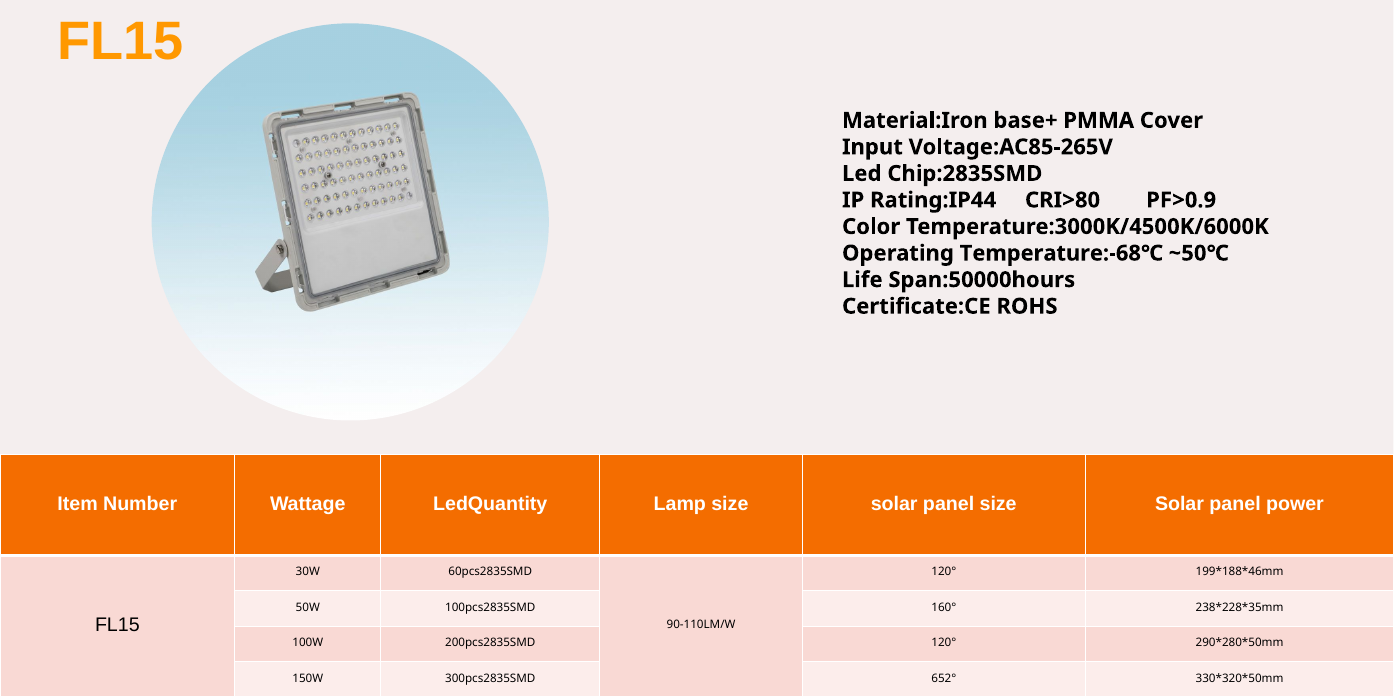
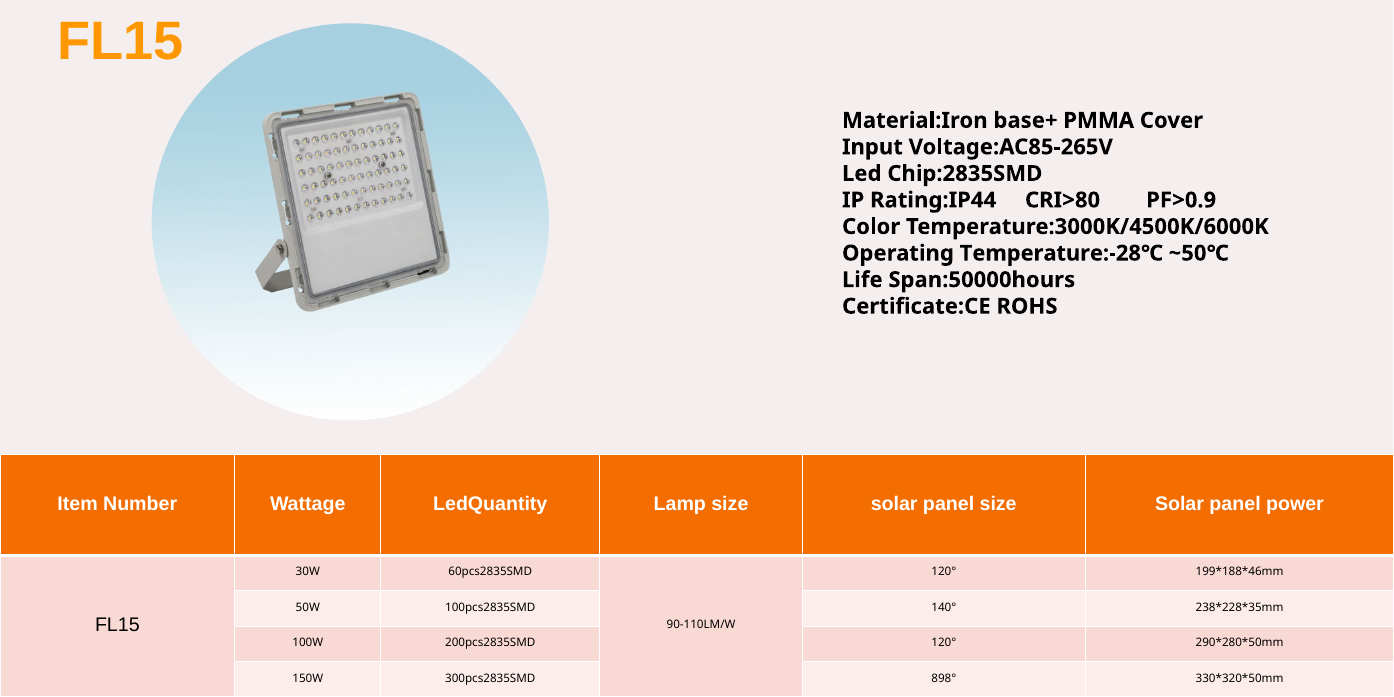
Temperature:-68℃: Temperature:-68℃ -> Temperature:-28℃ (1061, 253)
160°: 160° -> 140° (944, 607)
652°: 652° -> 898° (944, 678)
